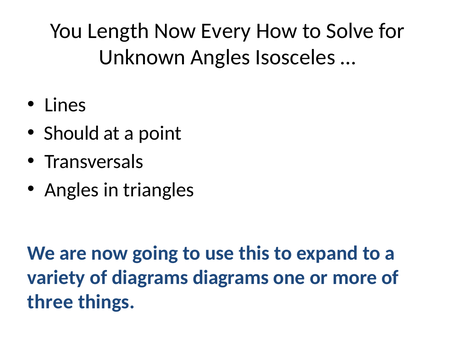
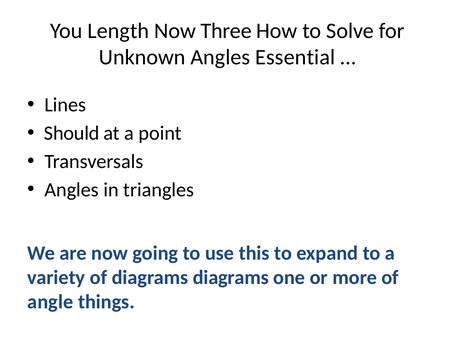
Every: Every -> Three (226, 31)
Isosceles: Isosceles -> Essential (295, 57)
three: three -> angle (50, 302)
